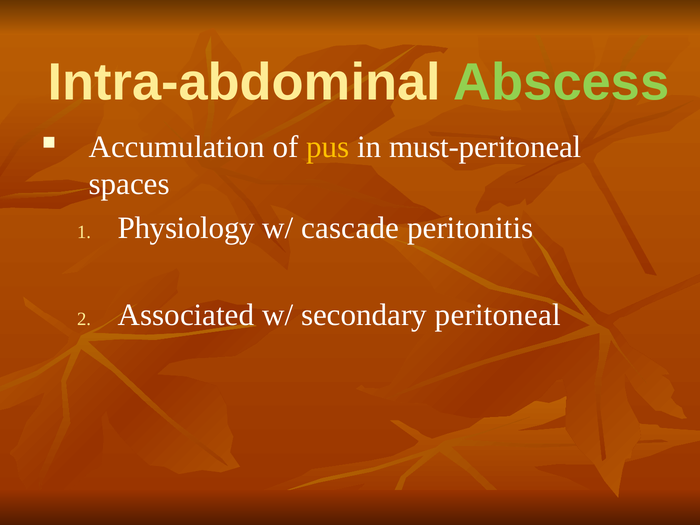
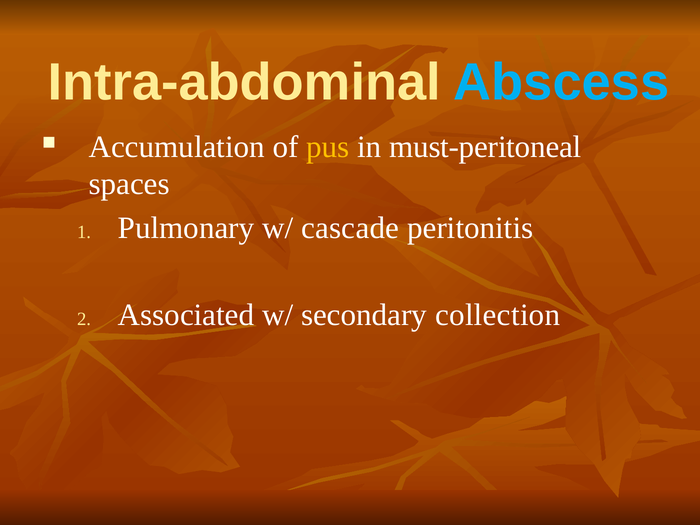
Abscess colour: light green -> light blue (561, 82)
Physiology: Physiology -> Pulmonary (186, 228)
peritoneal: peritoneal -> collection (498, 315)
